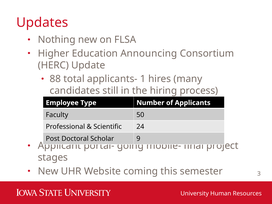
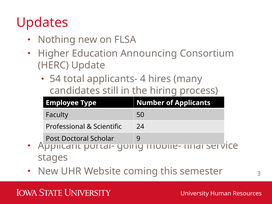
88: 88 -> 54 (55, 79)
1: 1 -> 4 (143, 79)
project: project -> service (222, 146)
